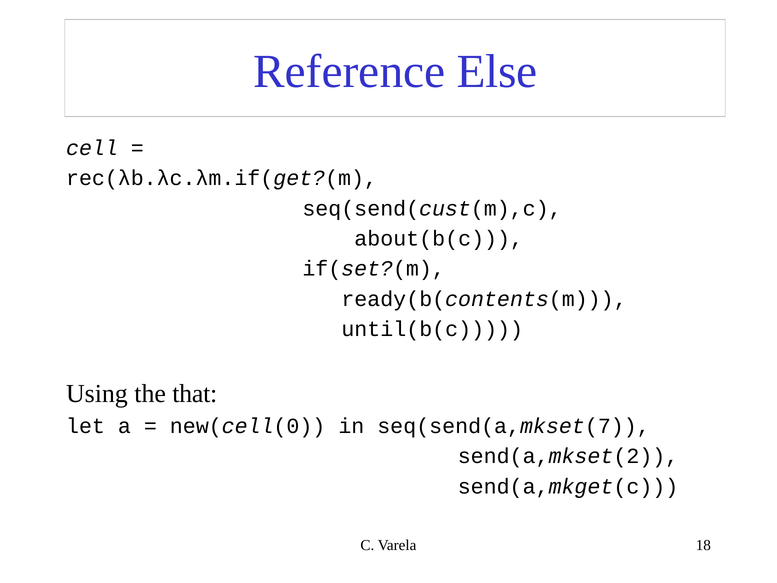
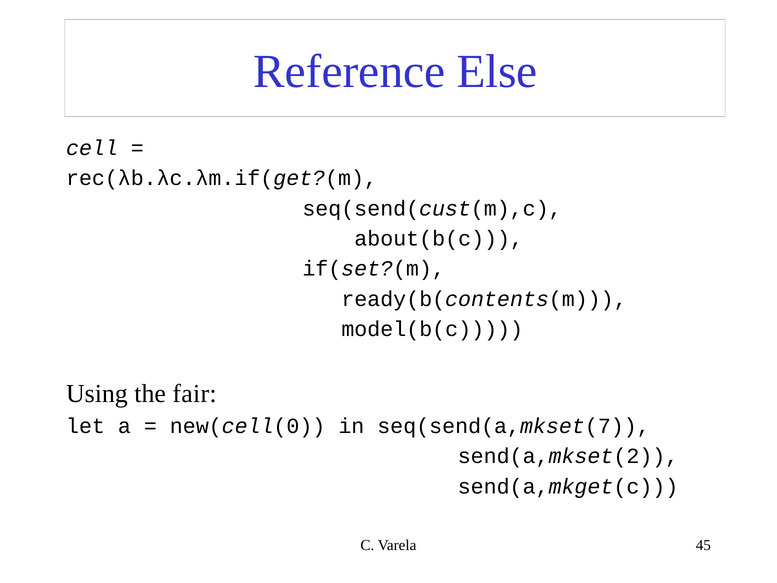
until(b(c: until(b(c -> model(b(c (432, 329)
that: that -> fair (195, 393)
18: 18 -> 45 (703, 545)
